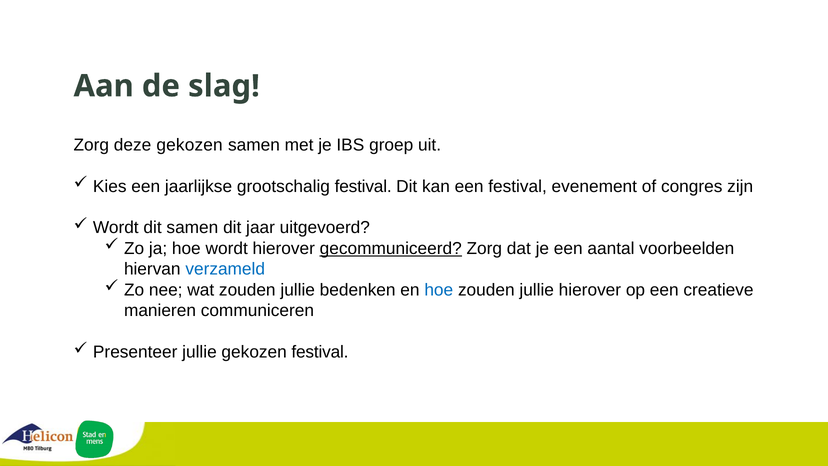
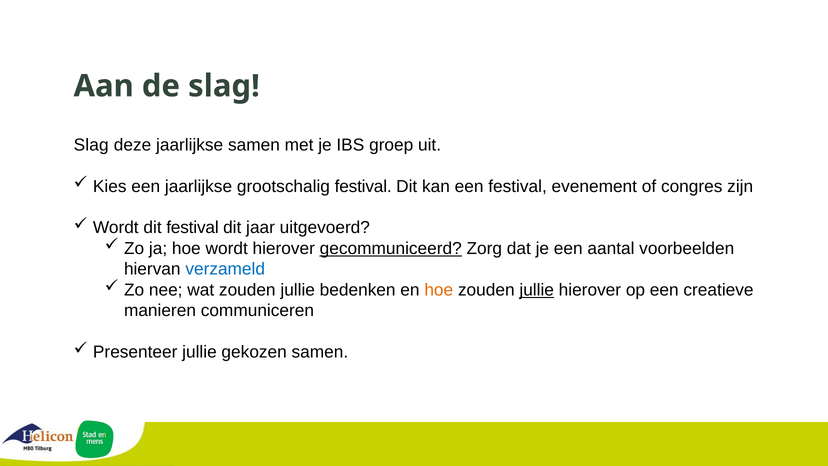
Zorg: Zorg -> Slag (91, 145)
deze gekozen: gekozen -> jaarlijkse (190, 145)
dit samen: samen -> festival (192, 228)
hoe colour: blue -> orange (439, 290)
jullie underline: none -> present (537, 290)
gekozen festival: festival -> samen (320, 352)
